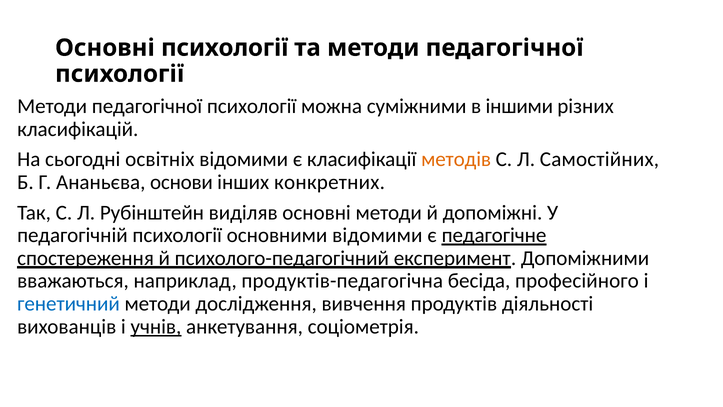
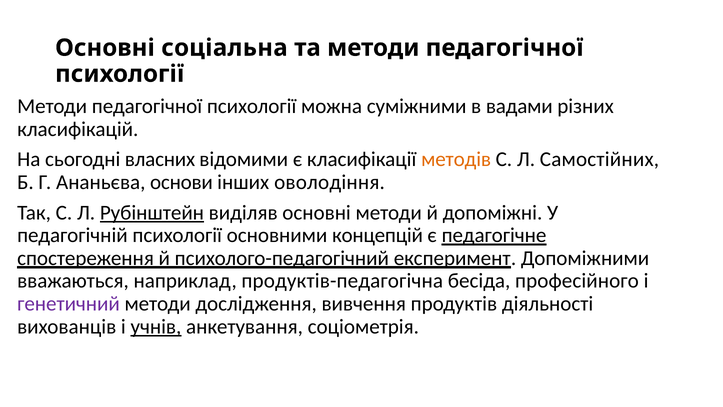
Основні психології: психології -> соціальна (224, 48)
іншими: іншими -> вадами (519, 106)
освітніх: освітніх -> власних (160, 159)
конкретних: конкретних -> оволодіння (330, 182)
Рубінштейн underline: none -> present (152, 212)
основними відомими: відомими -> концепцій (377, 235)
генетичний colour: blue -> purple (68, 304)
